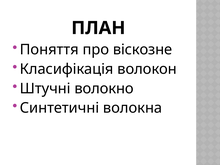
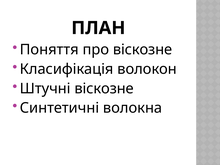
Штучні волокно: волокно -> віскозне (104, 89)
